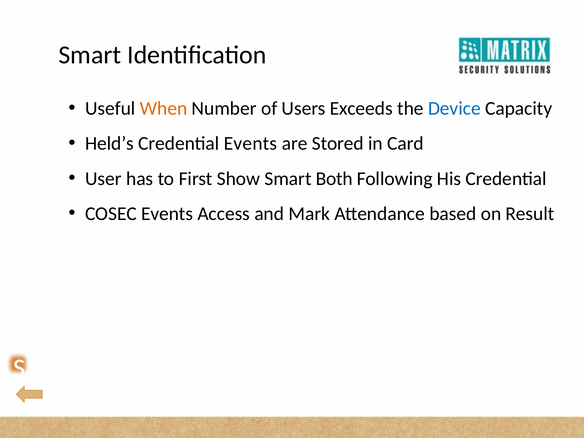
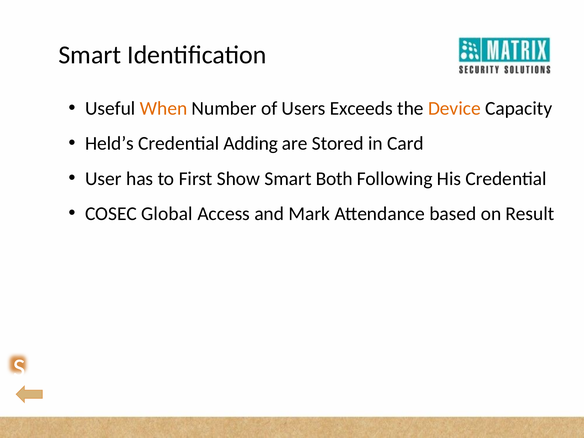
Device colour: blue -> orange (454, 109)
Credential Events: Events -> Adding (251, 144)
COSEC Events: Events -> Global (167, 214)
